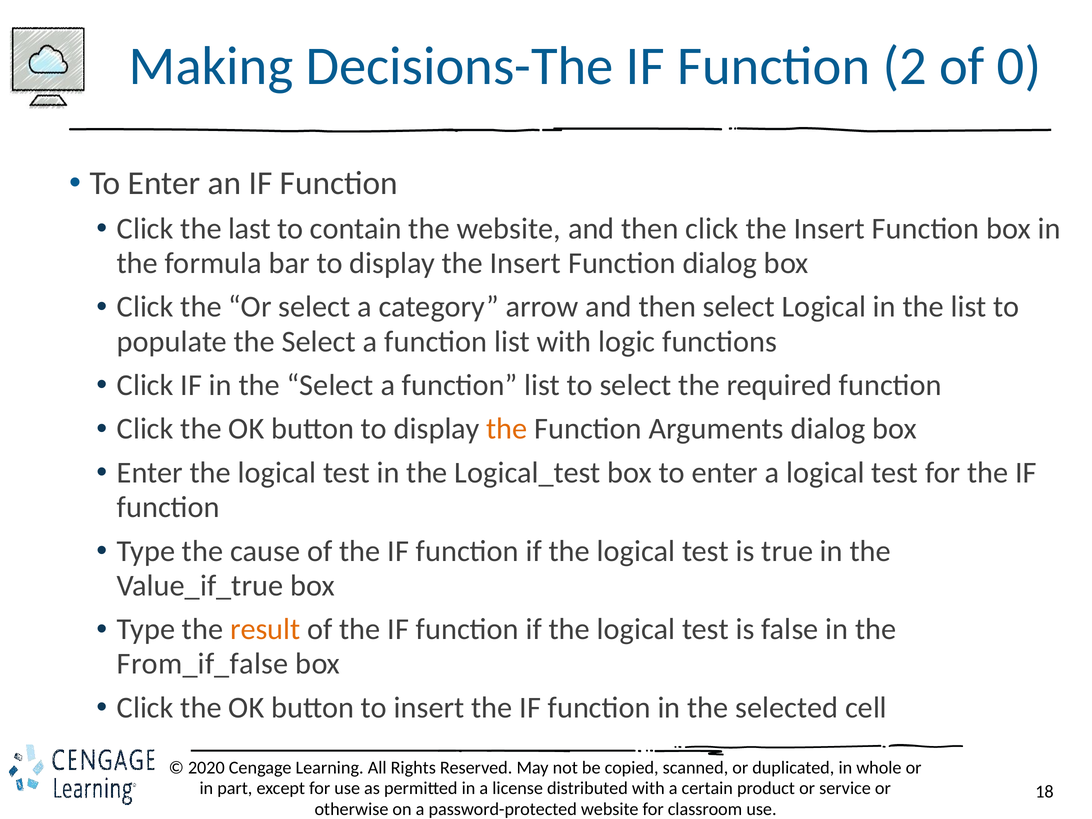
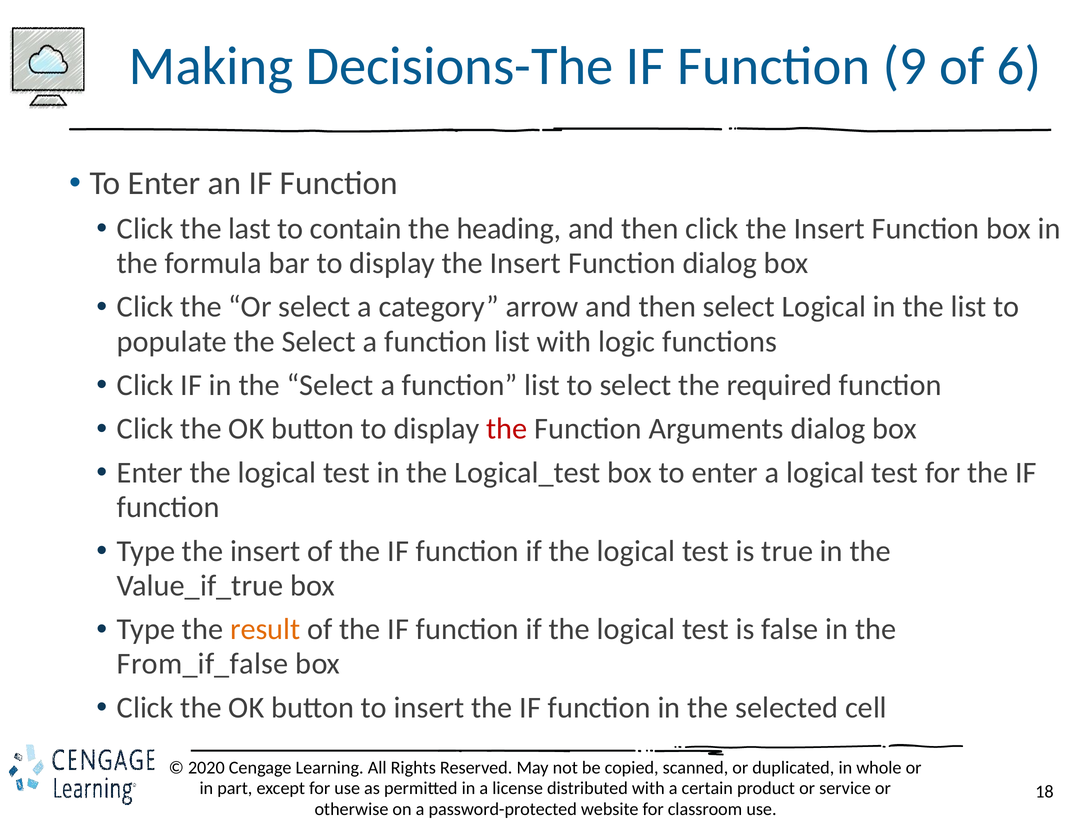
2: 2 -> 9 (905, 66)
0: 0 -> 6 (1019, 66)
the website: website -> heading (509, 229)
the colour: orange -> red (507, 429)
Type the cause: cause -> insert (265, 551)
